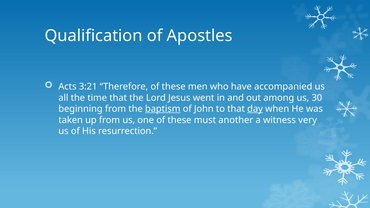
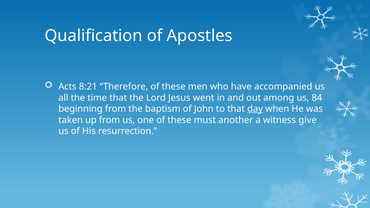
3:21: 3:21 -> 8:21 (88, 87)
30: 30 -> 84 (317, 98)
baptism underline: present -> none (163, 109)
very: very -> give (308, 120)
